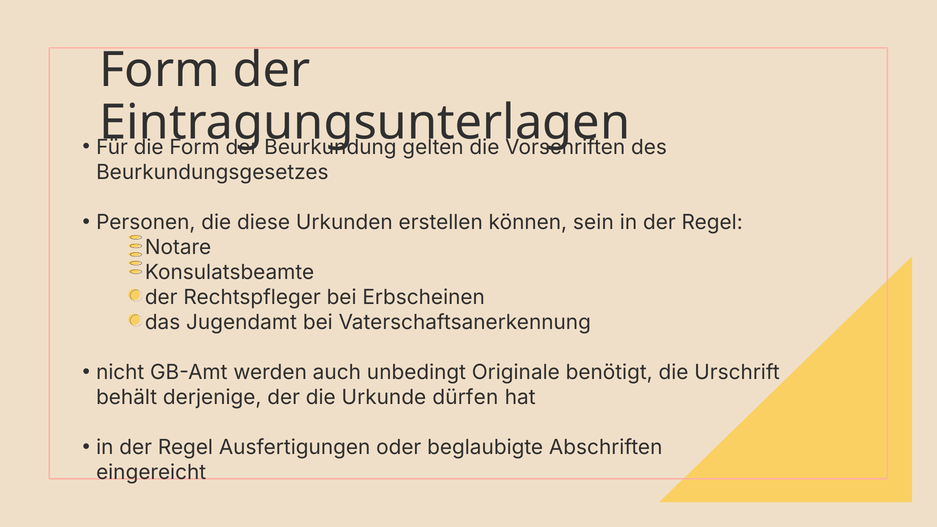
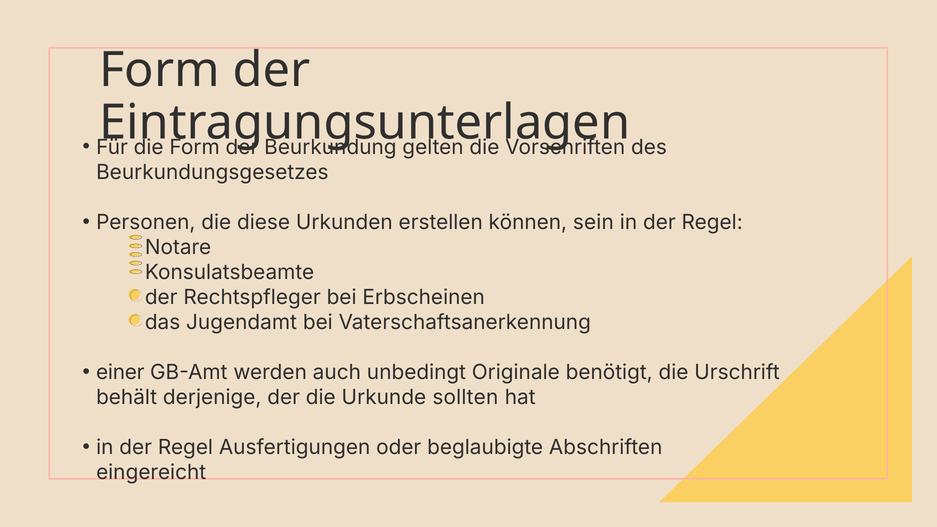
nicht: nicht -> einer (120, 372)
dürfen: dürfen -> sollten (465, 397)
